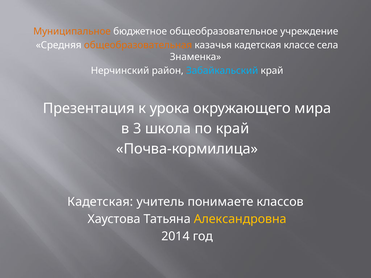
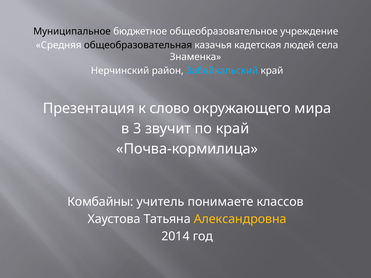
Муниципальное colour: orange -> black (72, 32)
общеобразовательная colour: orange -> black (138, 45)
классе: классе -> людей (299, 45)
урока: урока -> слово (170, 109)
школа: школа -> звучит (168, 129)
Кадетская: Кадетская -> Комбайны (100, 202)
